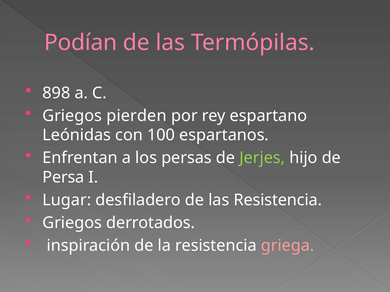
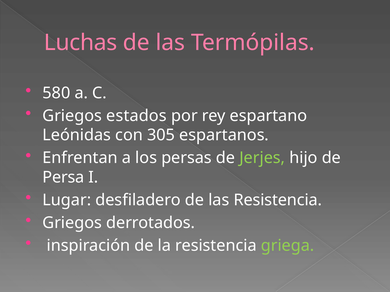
Podían: Podían -> Luchas (81, 43)
898: 898 -> 580 (56, 93)
pierden: pierden -> estados (136, 116)
100: 100 -> 305 (161, 135)
griega colour: pink -> light green (288, 246)
